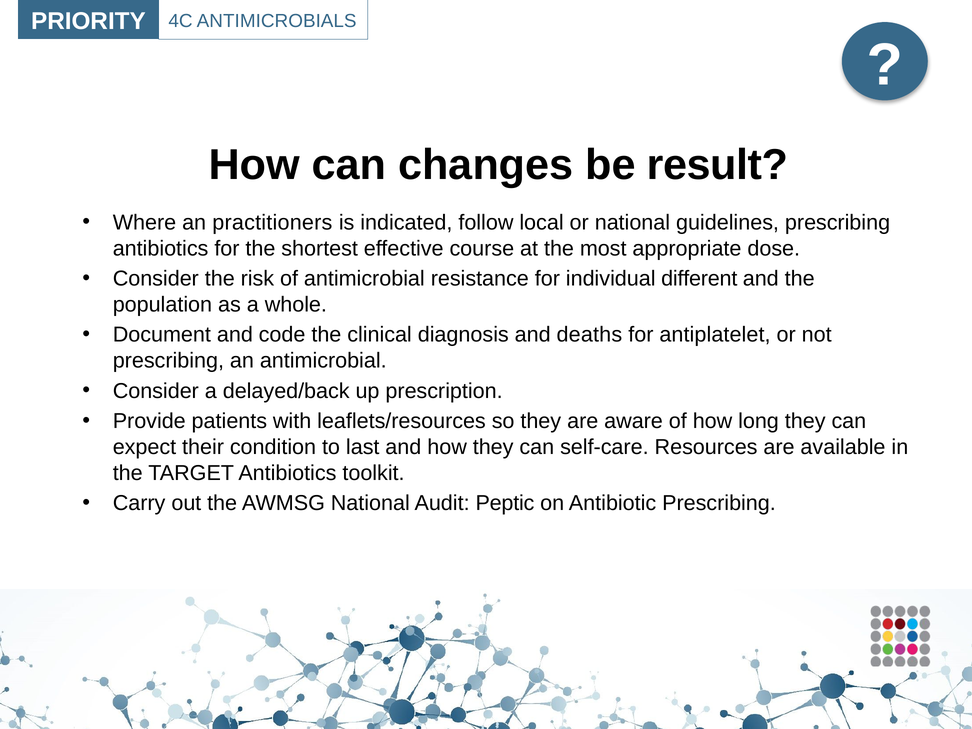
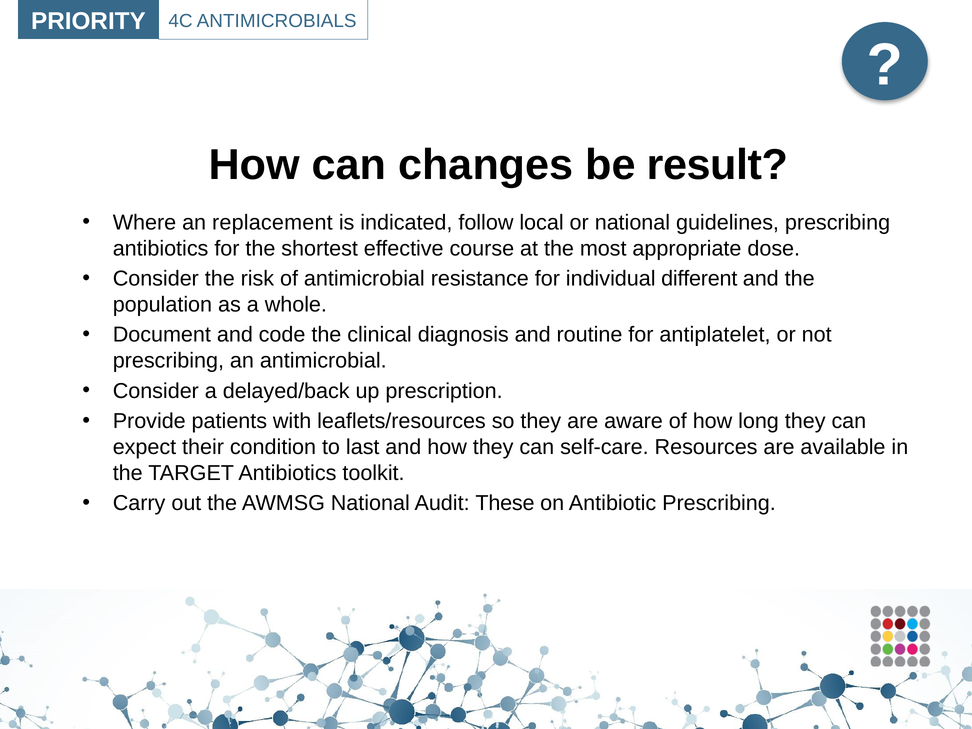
practitioners: practitioners -> replacement (272, 223)
deaths: deaths -> routine (589, 335)
Peptic: Peptic -> These (505, 503)
